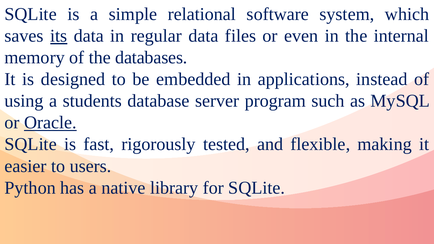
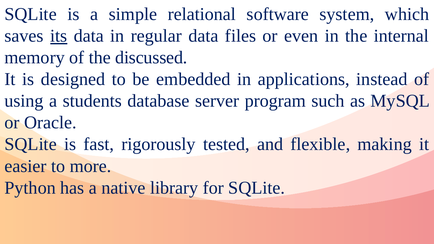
databases: databases -> discussed (151, 58)
Oracle underline: present -> none (50, 123)
users: users -> more (91, 166)
